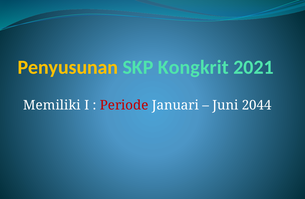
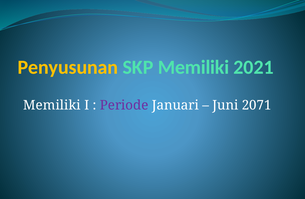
SKP Kongkrit: Kongkrit -> Memiliki (193, 67)
Periode colour: red -> purple (124, 105)
2044: 2044 -> 2071 (257, 105)
